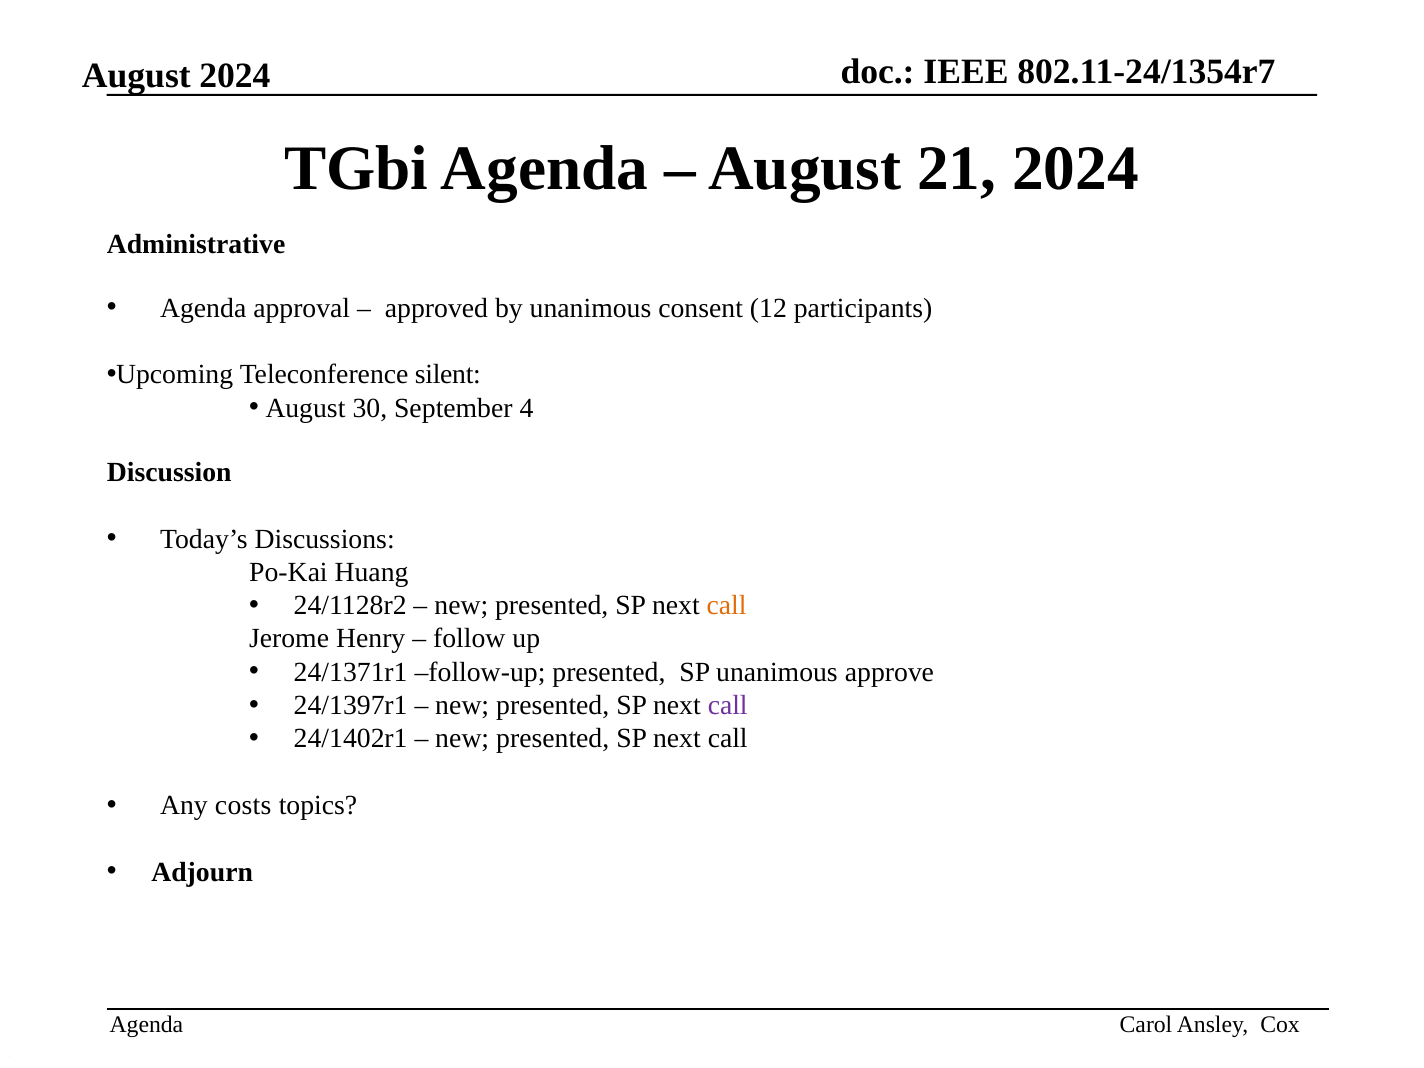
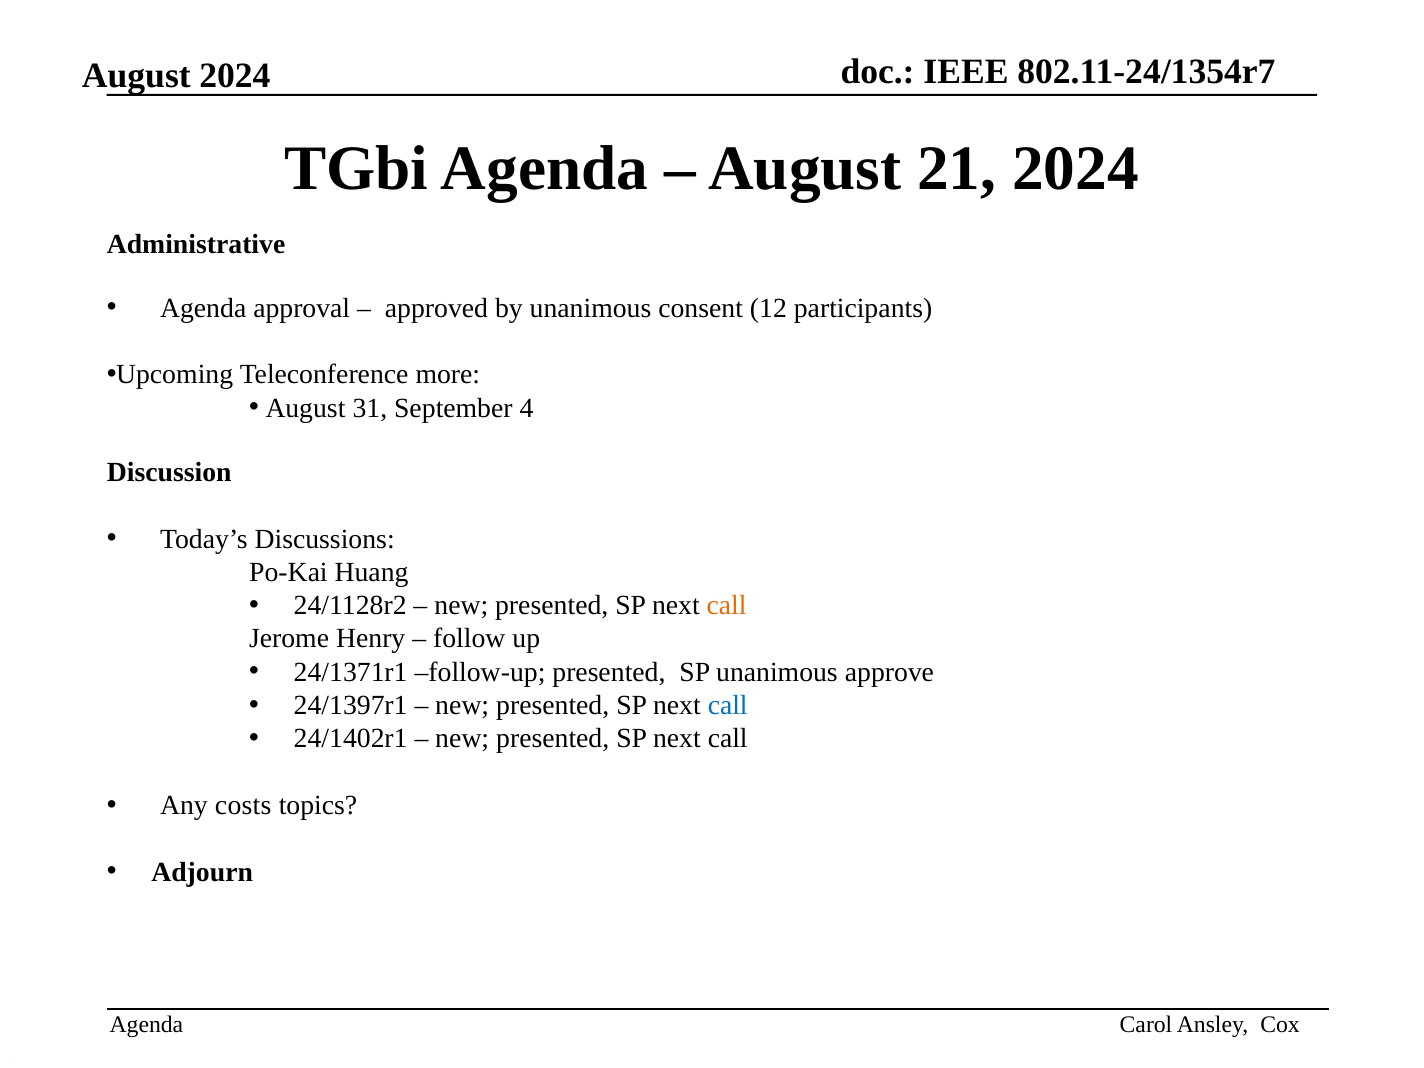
silent: silent -> more (448, 375)
30: 30 -> 31 (370, 408)
call colour: purple -> blue (728, 705)
